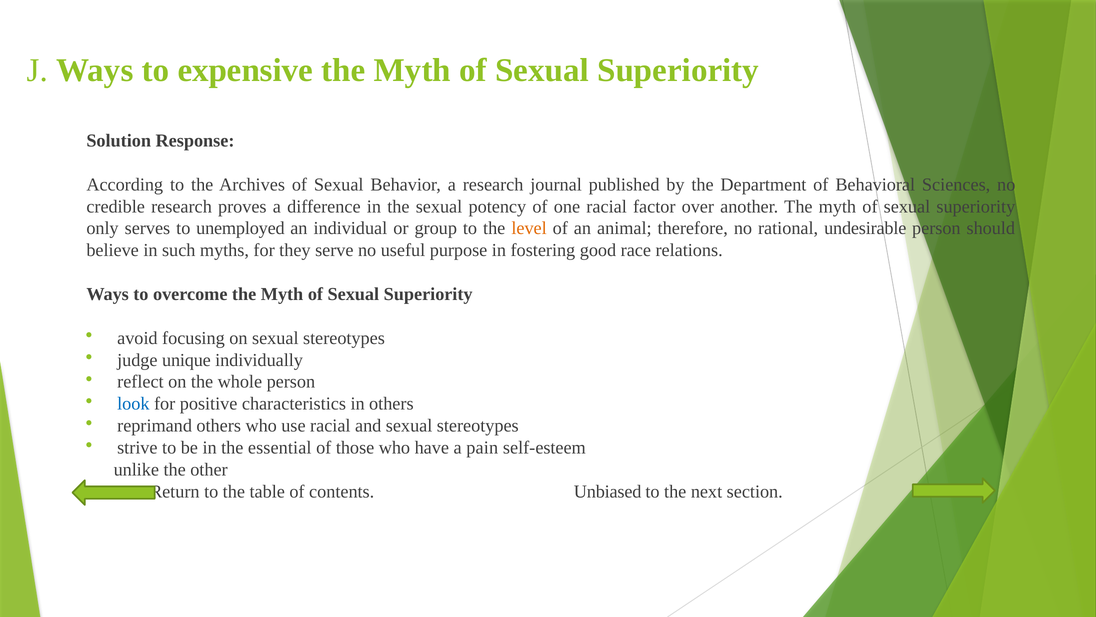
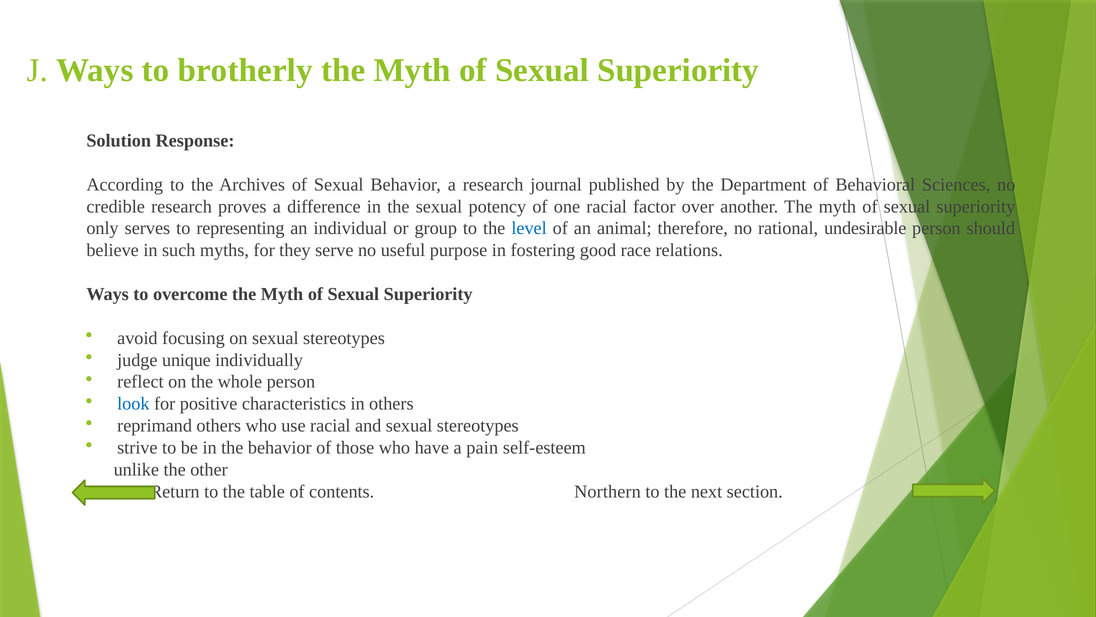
expensive: expensive -> brotherly (245, 70)
unemployed: unemployed -> representing (240, 228)
level colour: orange -> blue (529, 228)
the essential: essential -> behavior (280, 447)
Unbiased: Unbiased -> Northern (607, 491)
